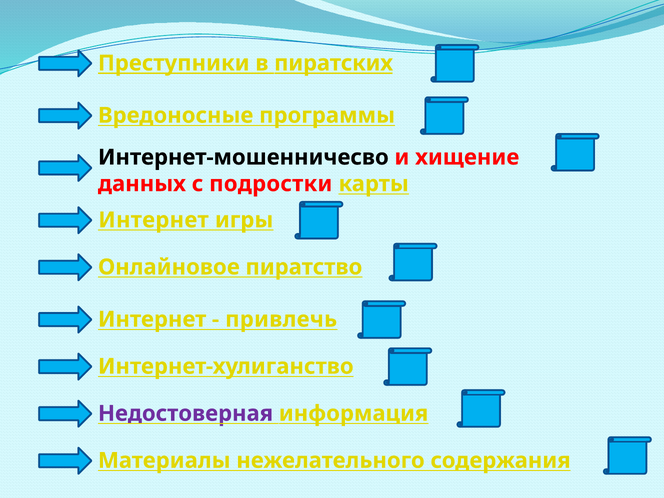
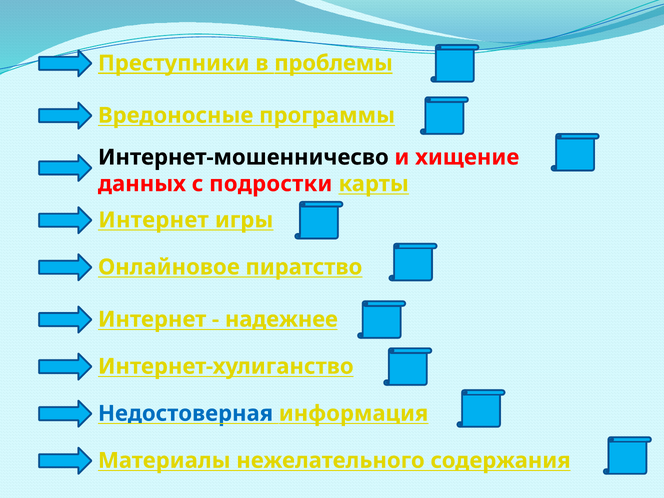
пиратских: пиратских -> проблемы (334, 63)
привлечь: привлечь -> надежнее (281, 319)
Недостоверная colour: purple -> blue (186, 413)
